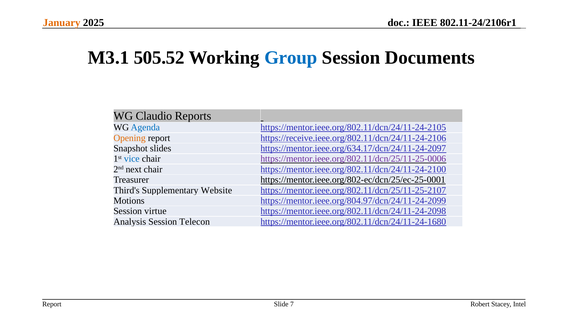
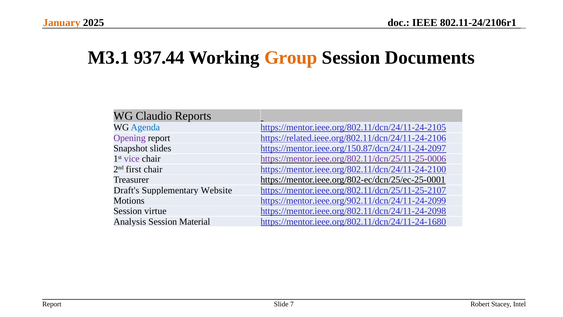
505.52: 505.52 -> 937.44 (159, 58)
Group colour: blue -> orange (291, 58)
Opening colour: orange -> purple (130, 138)
https://receive.ieee.org/802.11/dcn/24/11-24-2106: https://receive.ieee.org/802.11/dcn/24/11-24-2106 -> https://related.ieee.org/802.11/dcn/24/11-24-2106 (353, 138)
https://mentor.ieee.org/634.17/dcn/24/11-24-2097: https://mentor.ieee.org/634.17/dcn/24/11-24-2097 -> https://mentor.ieee.org/150.87/dcn/24/11-24-2097 (353, 148)
vice colour: blue -> purple (132, 159)
next: next -> first (134, 169)
Third's: Third's -> Draft's (126, 190)
https://mentor.ieee.org/804.97/dcn/24/11-24-2099: https://mentor.ieee.org/804.97/dcn/24/11-24-2099 -> https://mentor.ieee.org/902.11/dcn/24/11-24-2099 (353, 200)
Telecon: Telecon -> Material (195, 221)
